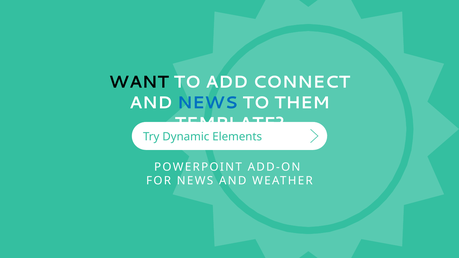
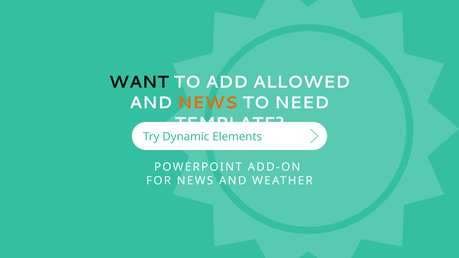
CONNECT: CONNECT -> ALLOWED (302, 82)
NEWS colour: blue -> orange (207, 103)
THEM: THEM -> NEED (302, 103)
